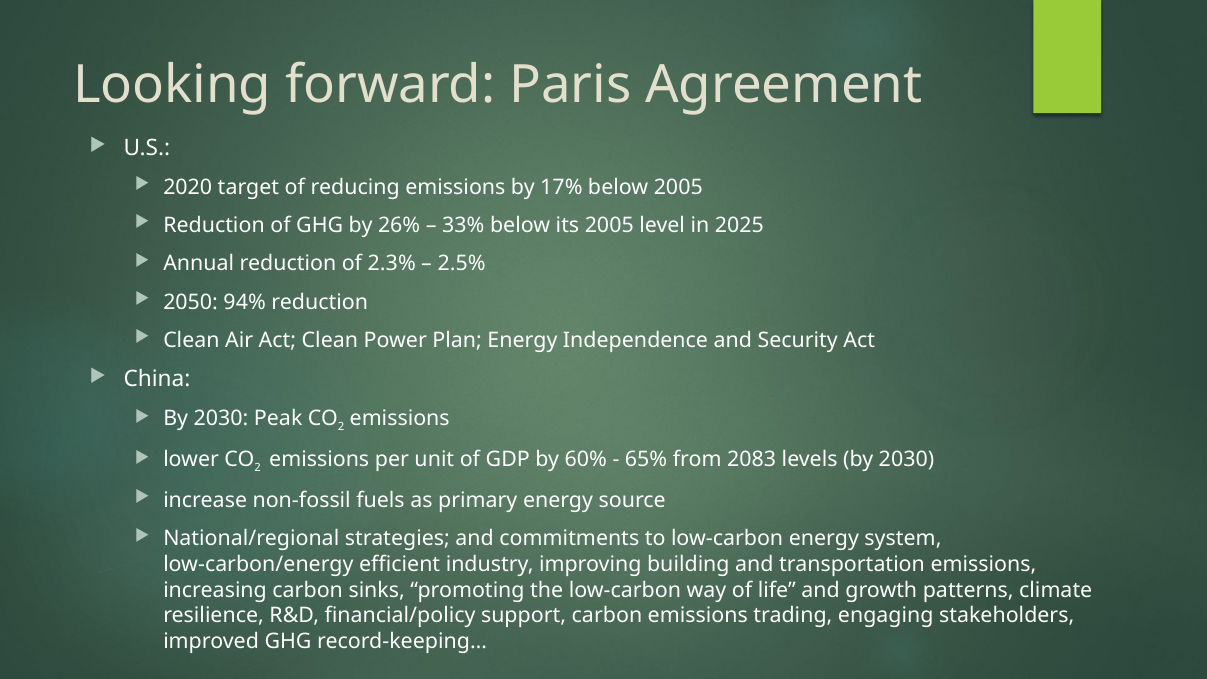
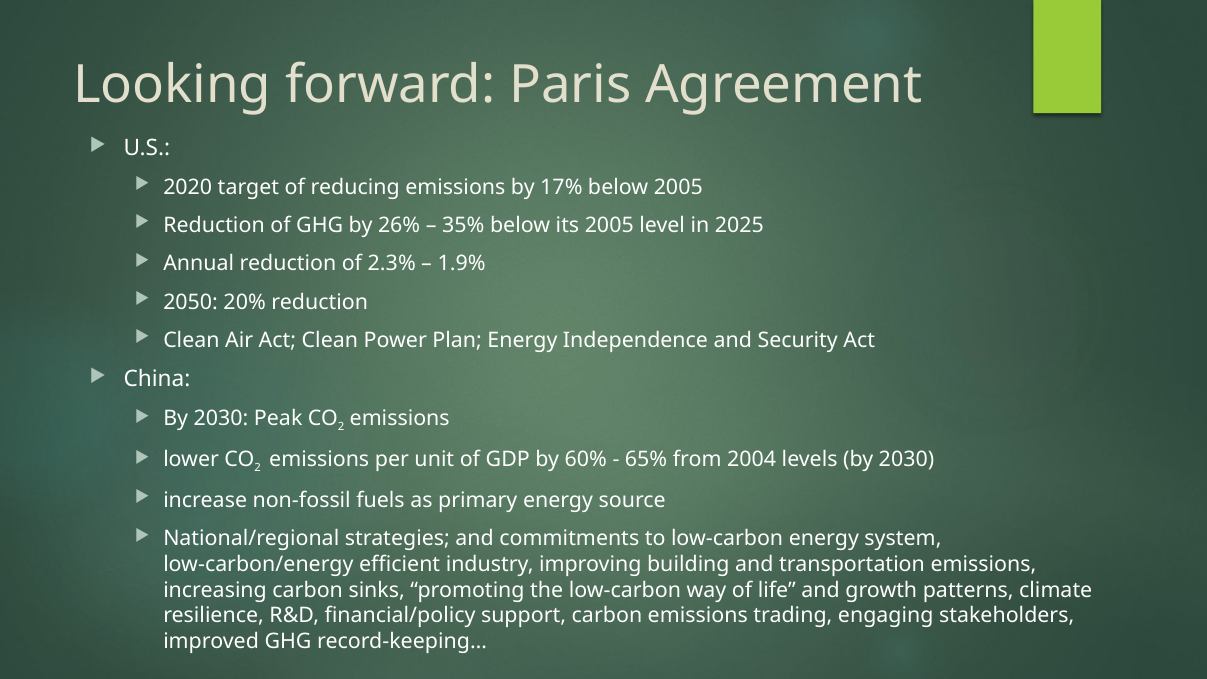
33%: 33% -> 35% (463, 225)
2.5%: 2.5% -> 1.9% (462, 264)
94%: 94% -> 20% (245, 302)
2083: 2083 -> 2004 (752, 459)
